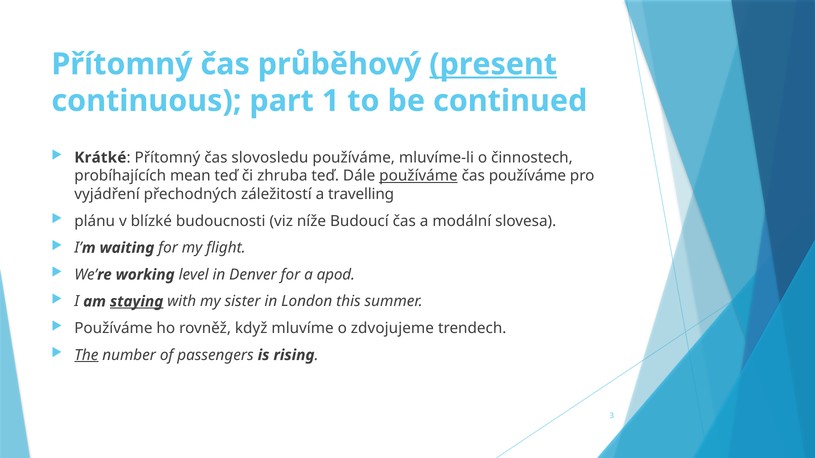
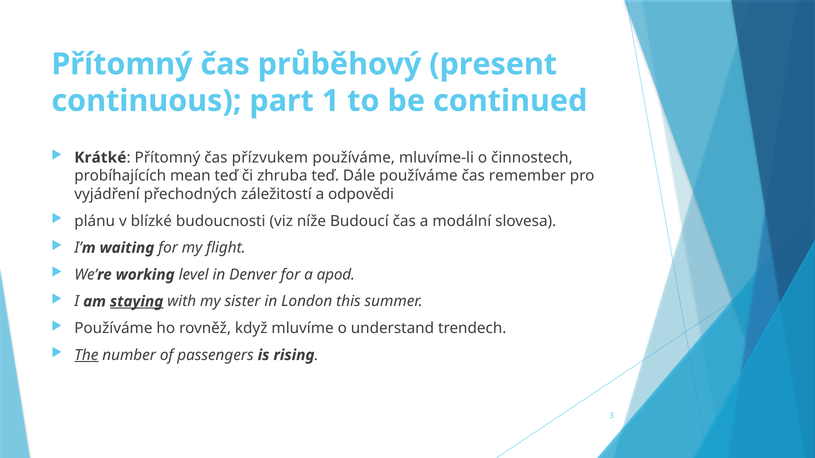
present underline: present -> none (493, 64)
slovosledu: slovosledu -> přízvukem (270, 158)
používáme underline: present -> none (418, 176)
čas používáme: používáme -> remember (527, 176)
travelling: travelling -> odpovědi (361, 194)
zdvojujeme: zdvojujeme -> understand (392, 329)
